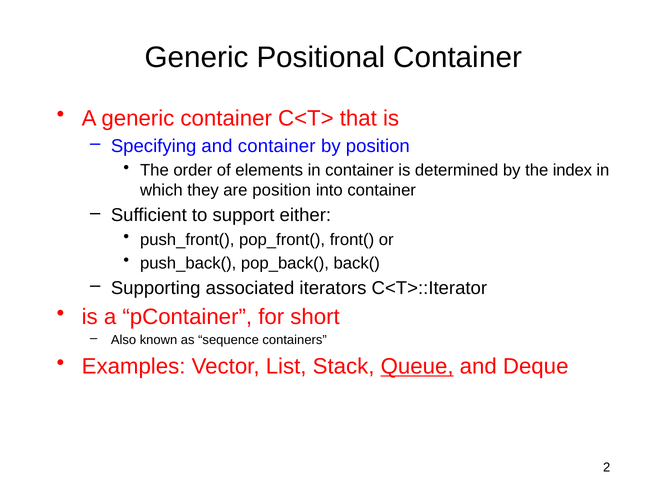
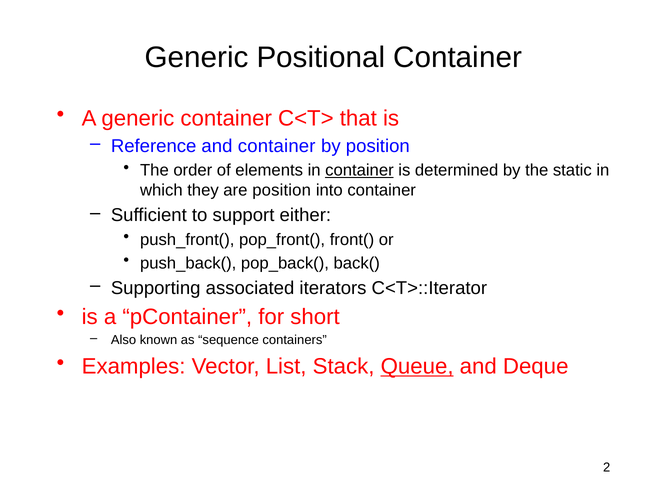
Specifying: Specifying -> Reference (154, 146)
container underline: none -> present (359, 171)
index: index -> static (572, 171)
